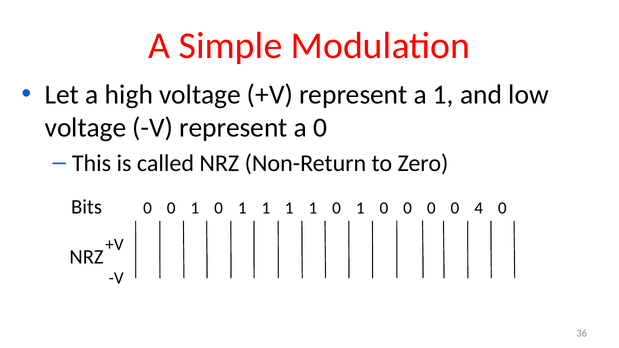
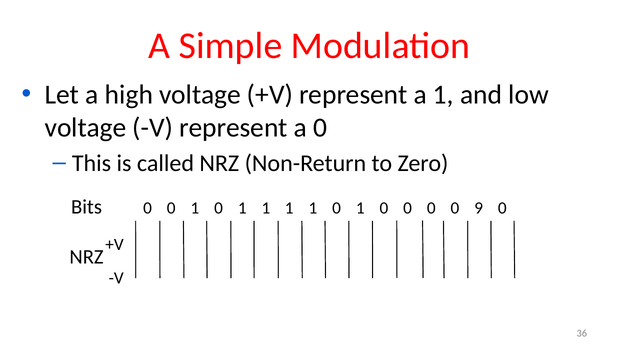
4: 4 -> 9 (479, 208)
